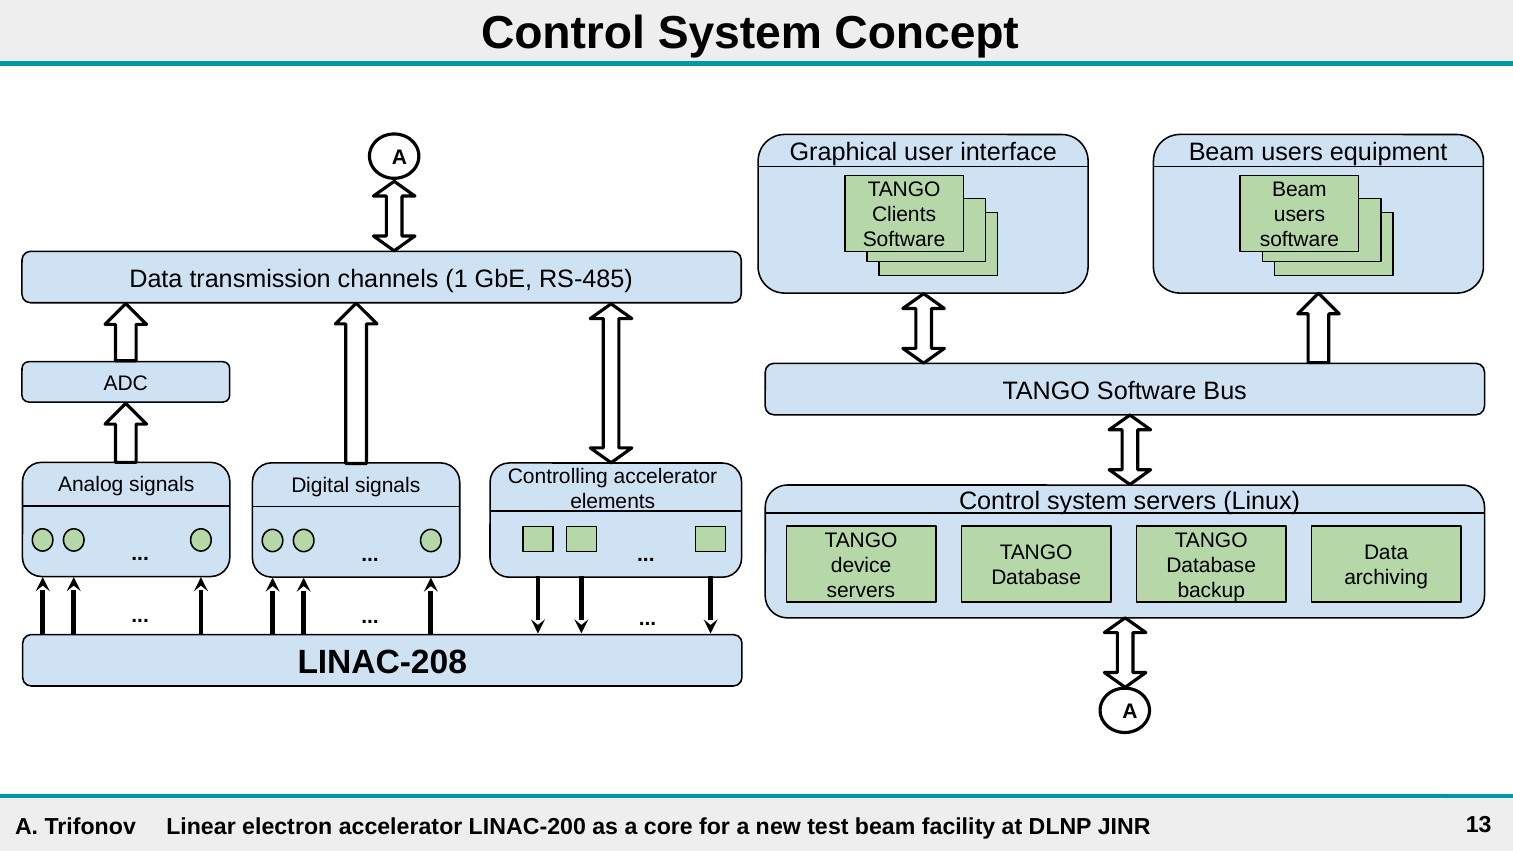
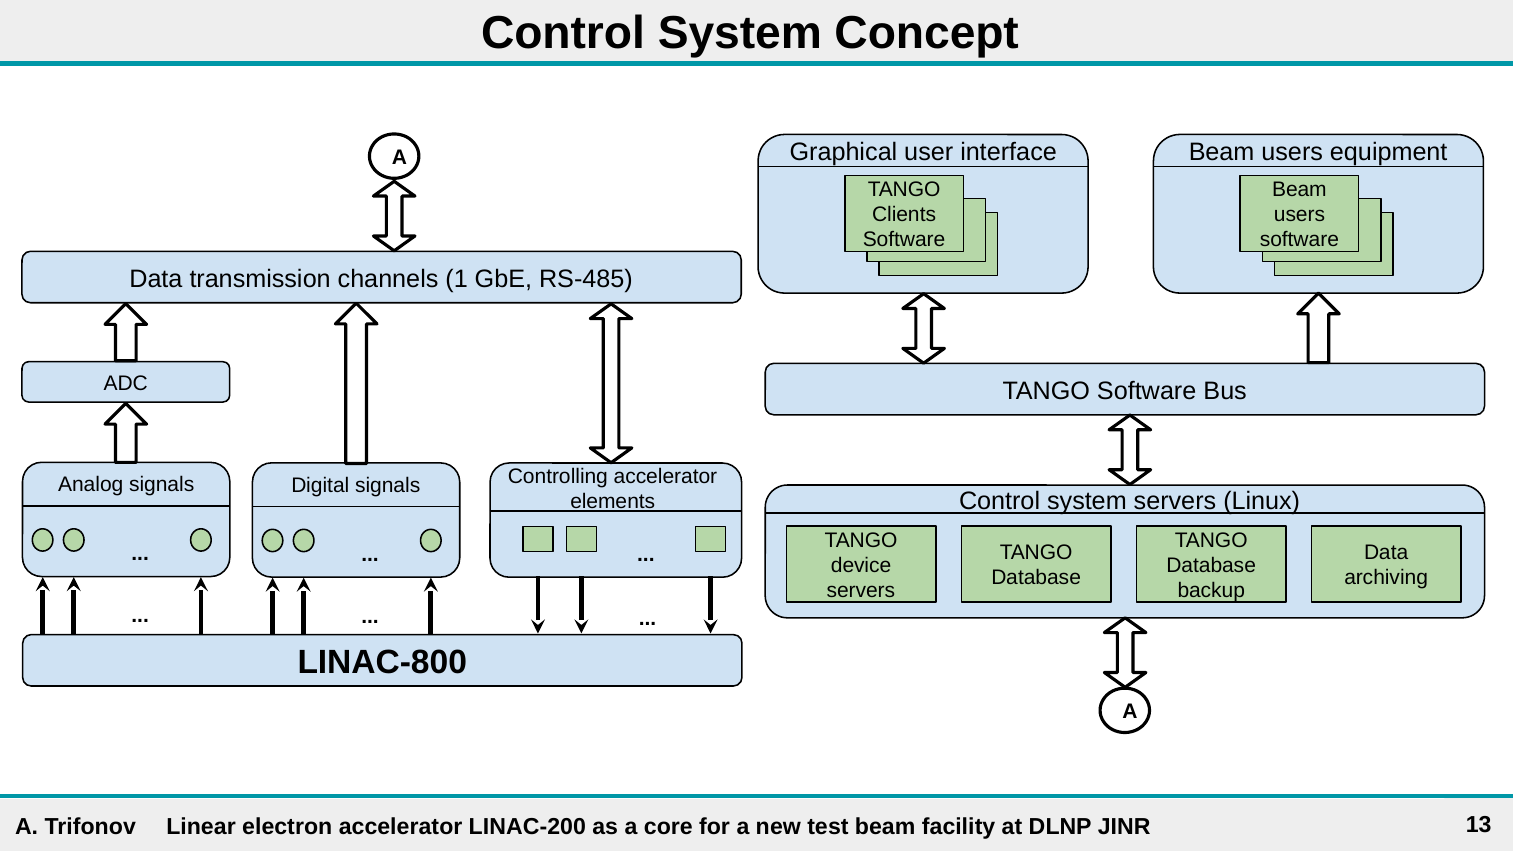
LINAC-208: LINAC-208 -> LINAC-800 (382, 663)
